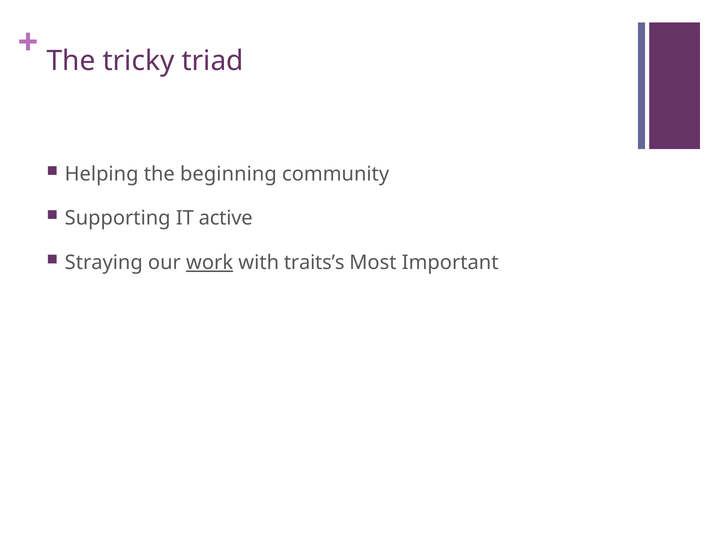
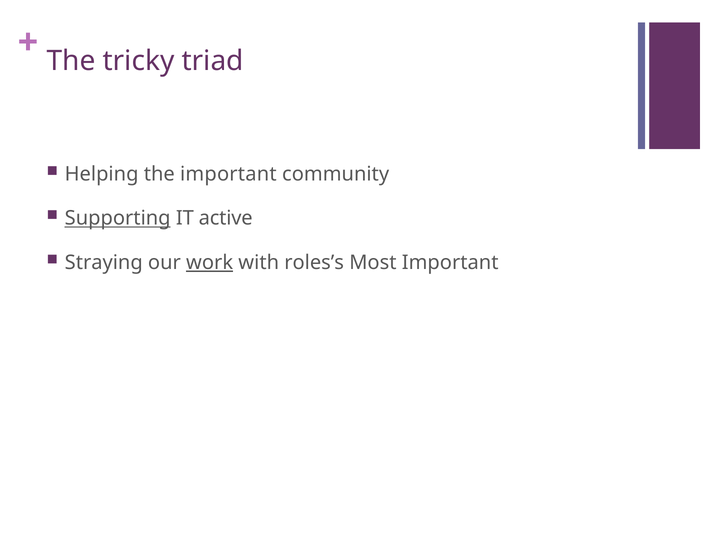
the beginning: beginning -> important (228, 174)
Supporting underline: none -> present (118, 218)
traits’s: traits’s -> roles’s (314, 262)
